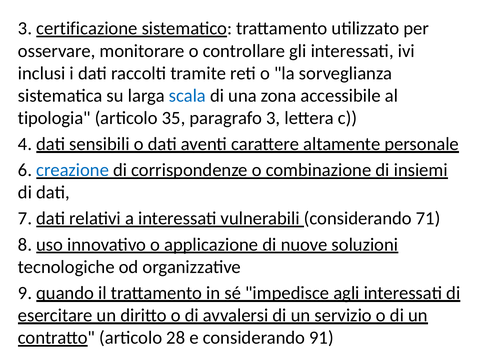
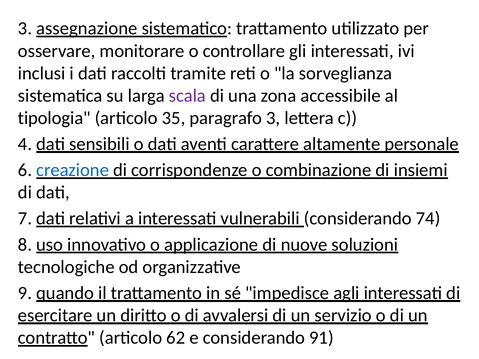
certificazione: certificazione -> assegnazione (87, 29)
scala colour: blue -> purple (187, 96)
71: 71 -> 74 (428, 219)
28: 28 -> 62 (176, 338)
